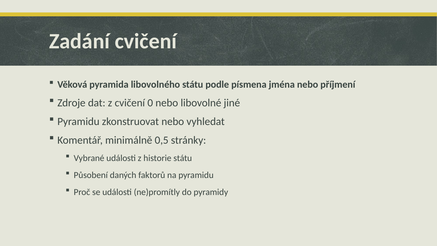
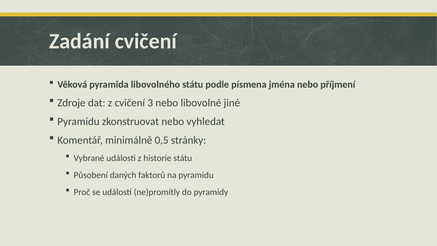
0: 0 -> 3 (150, 103)
